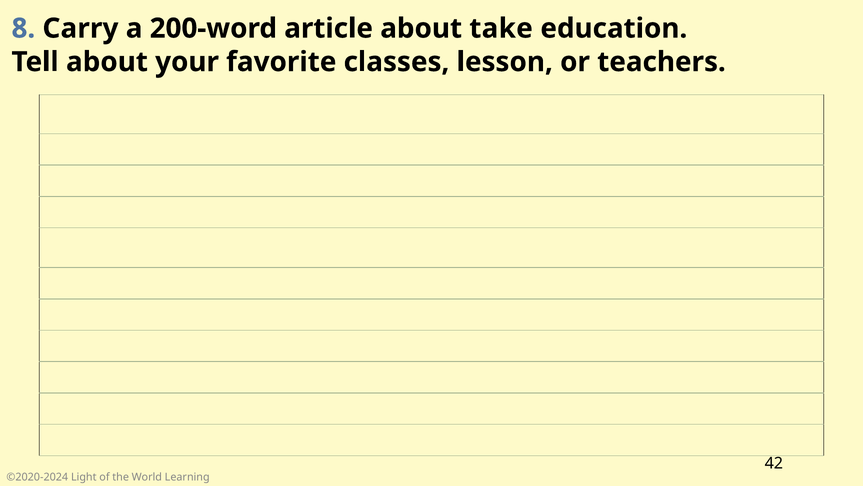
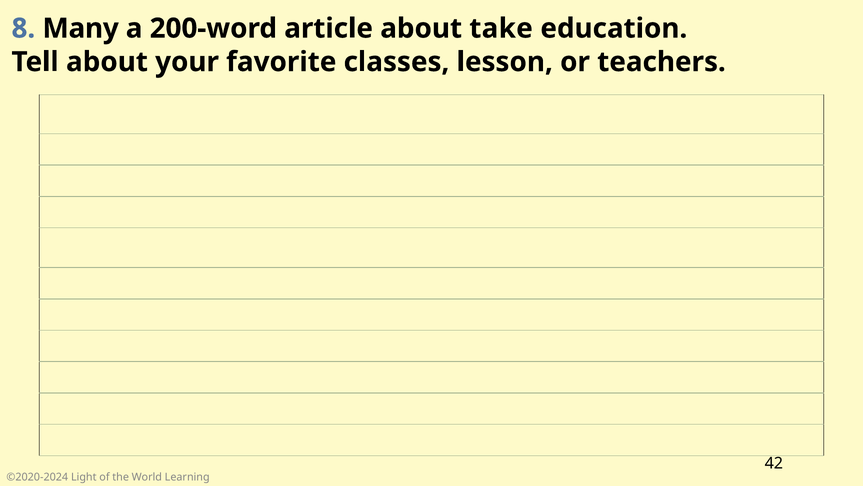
Carry: Carry -> Many (81, 28)
